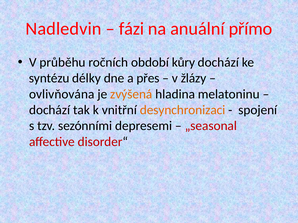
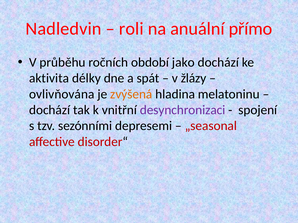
fázi: fázi -> roli (131, 29)
kůry: kůry -> jako (183, 63)
syntézu: syntézu -> aktivita (49, 78)
přes: přes -> spát (148, 78)
desynchronizaci colour: orange -> purple (183, 110)
